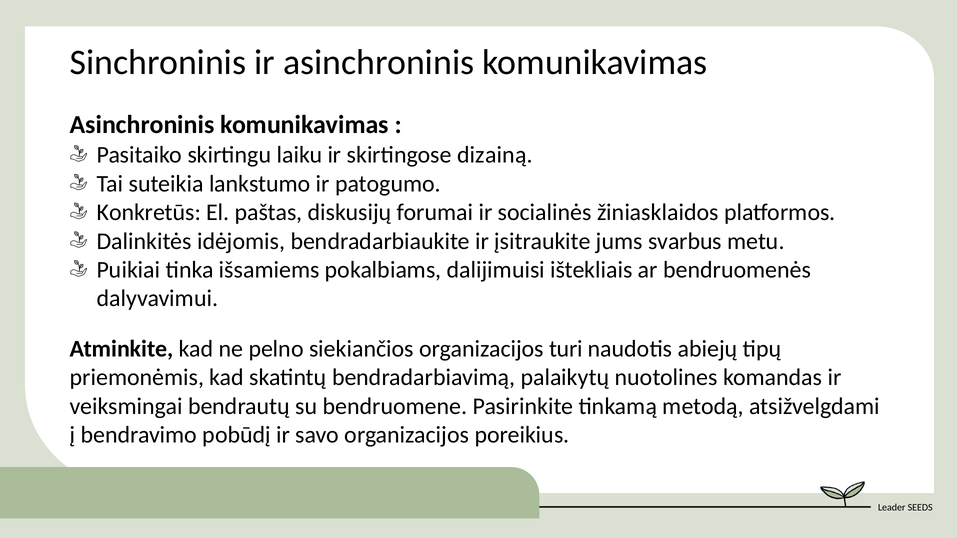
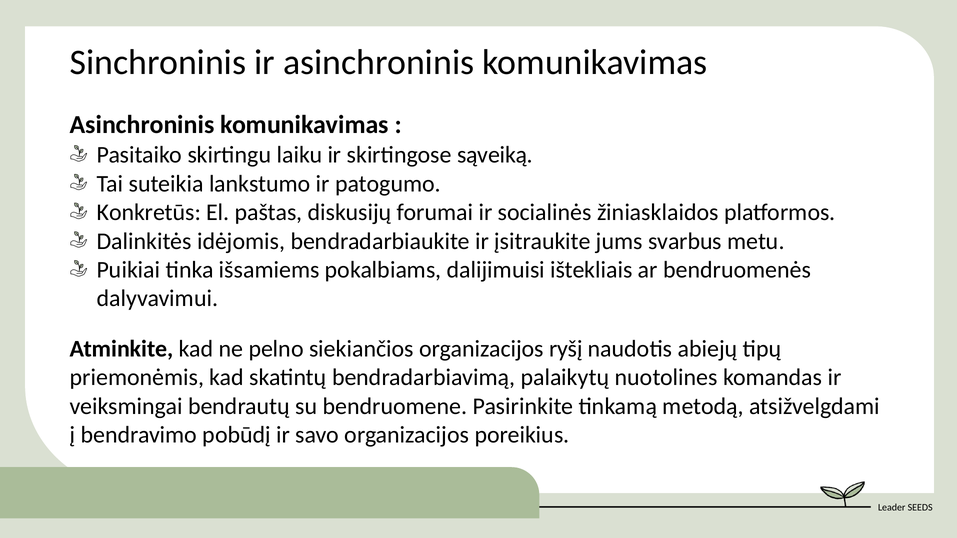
dizainą: dizainą -> sąveiką (495, 155)
turi: turi -> ryšį (566, 349)
